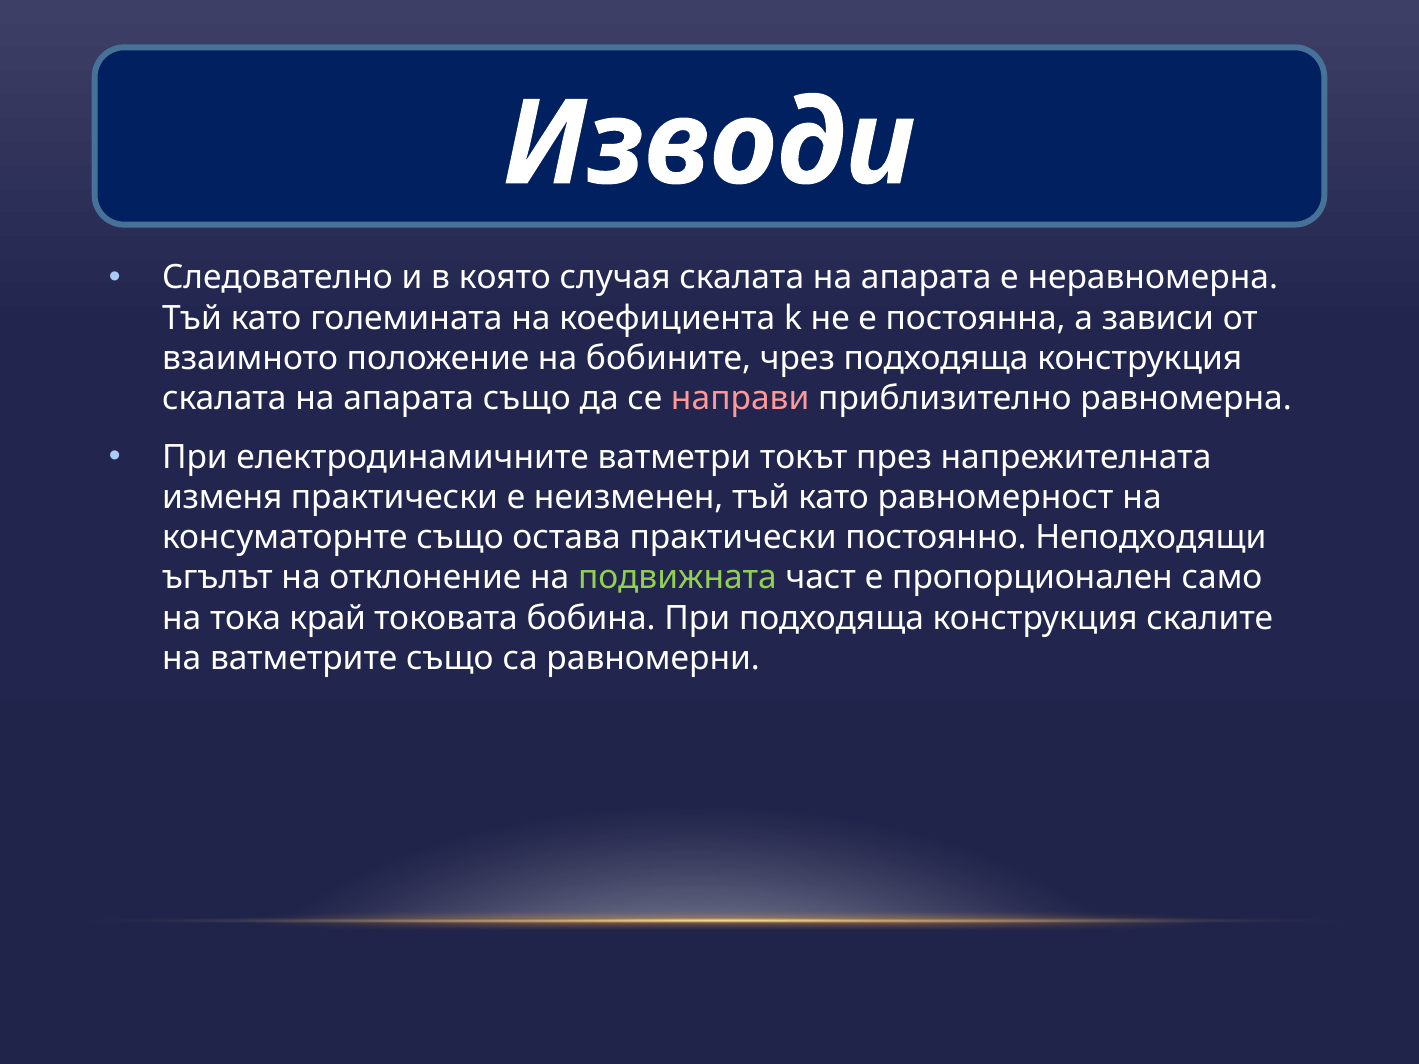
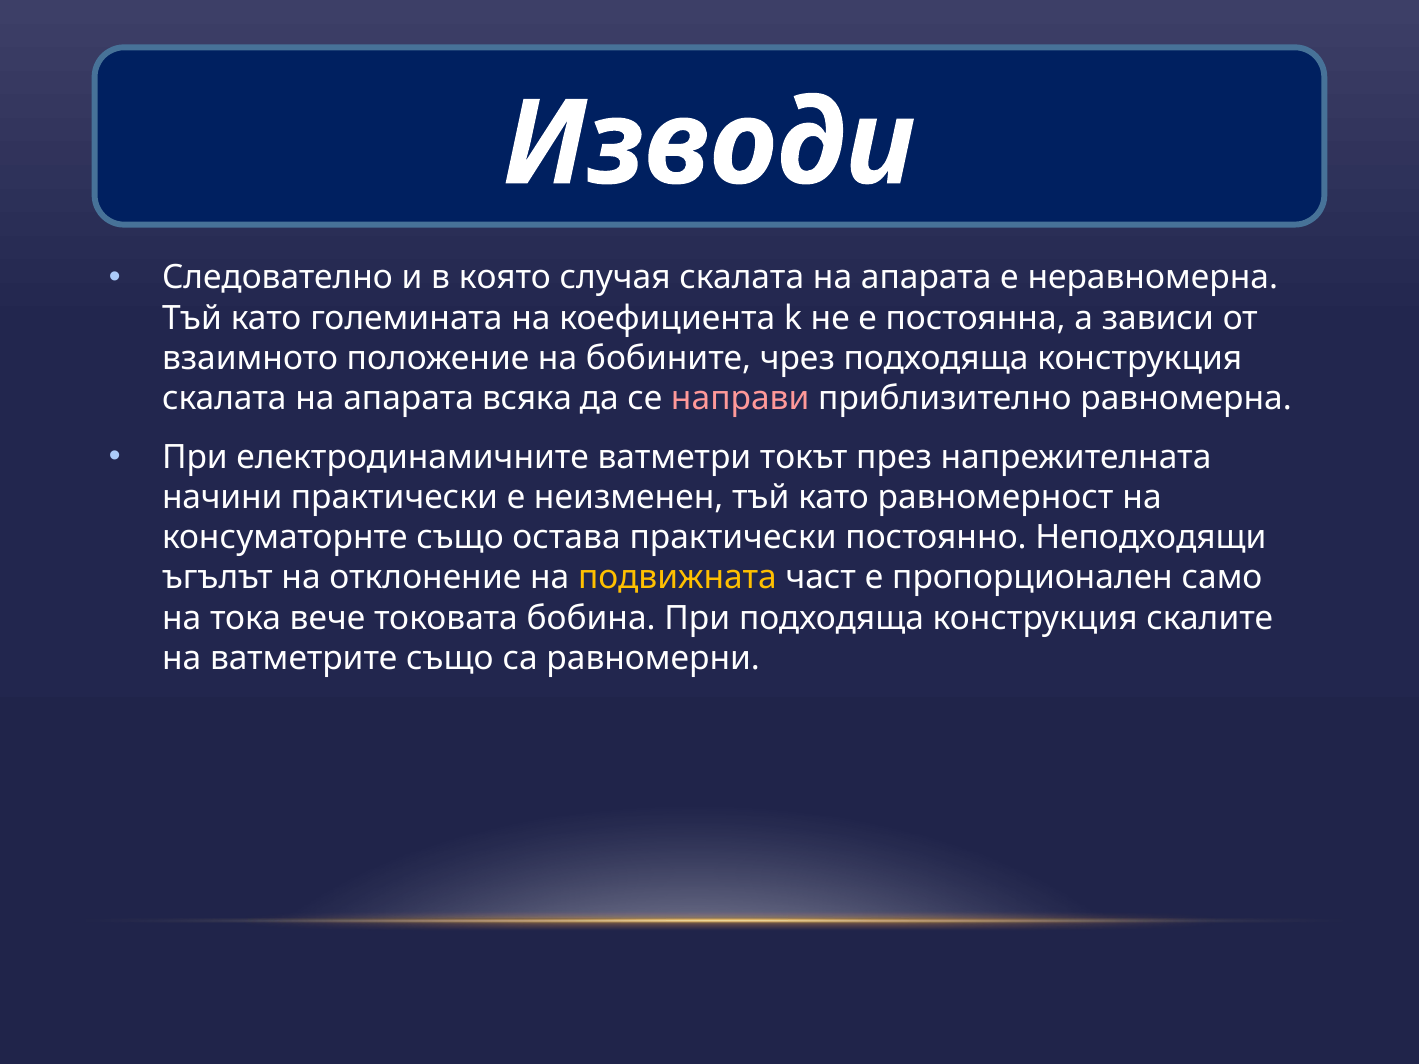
апарата също: също -> всяка (527, 399)
изменя: изменя -> начини (222, 498)
подвижната colour: light green -> yellow (677, 578)
край: край -> вече (328, 618)
